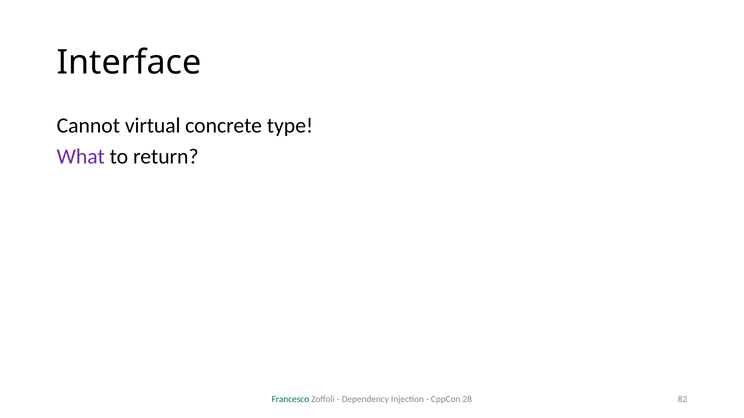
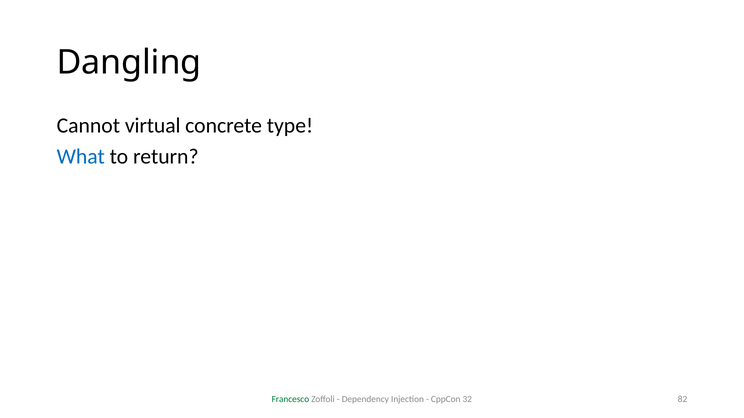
Interface: Interface -> Dangling (129, 62)
What colour: purple -> blue (81, 157)
28: 28 -> 32 (467, 400)
